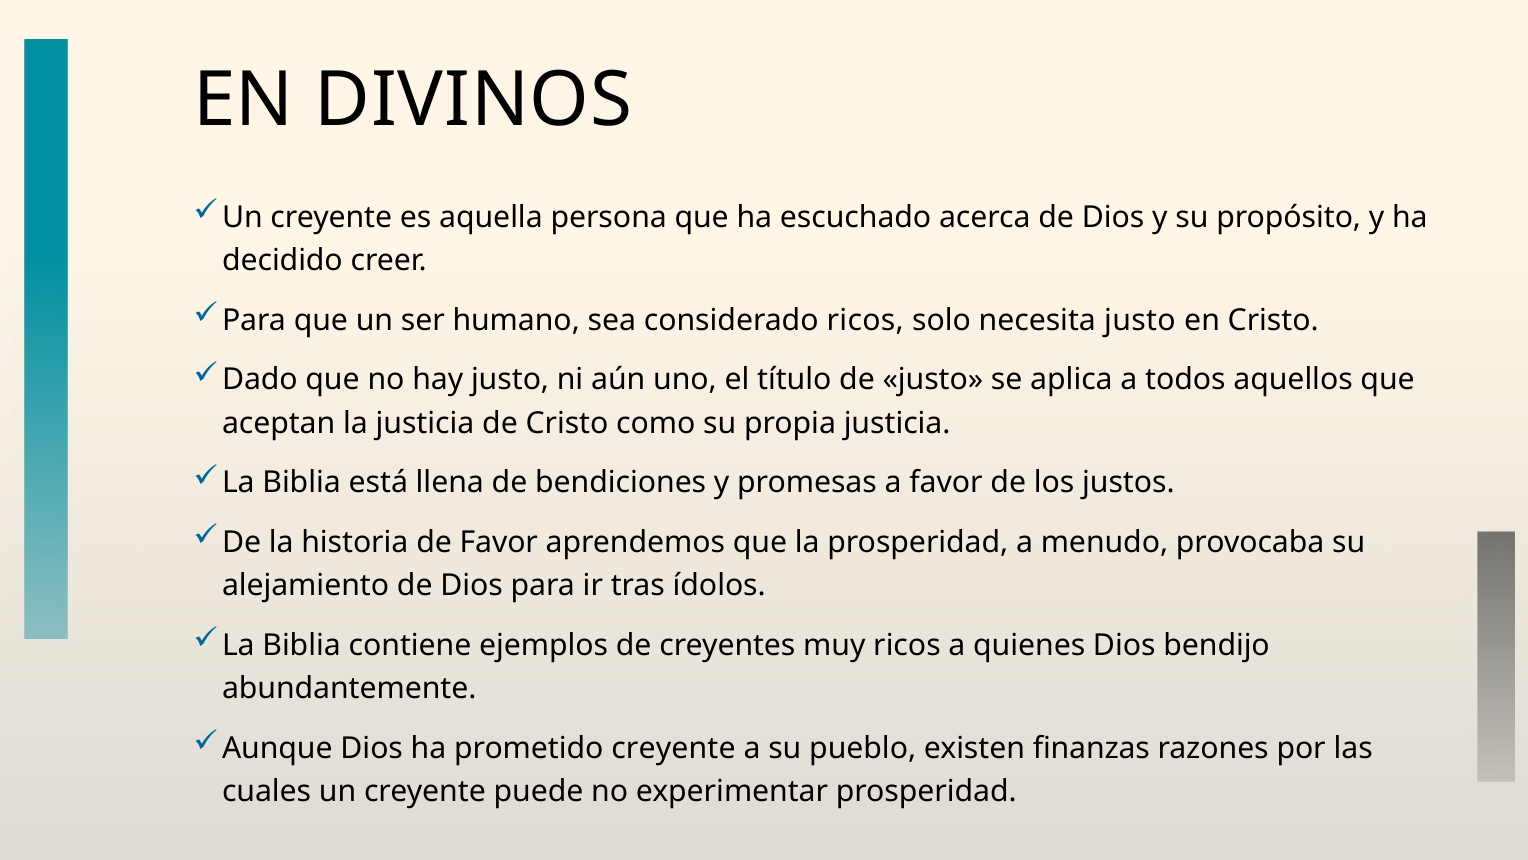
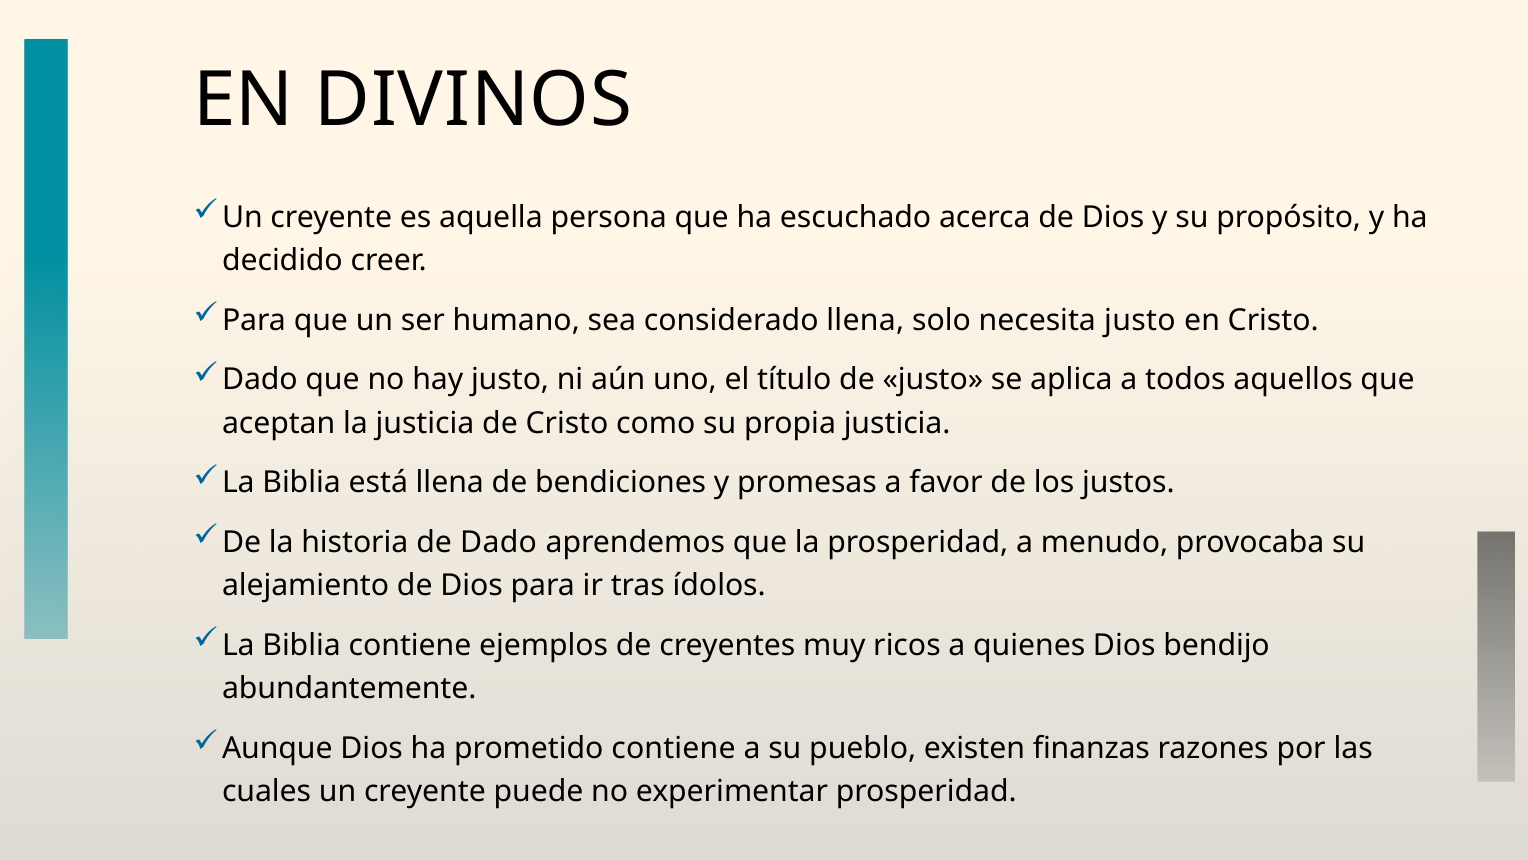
considerado ricos: ricos -> llena (865, 320)
de Favor: Favor -> Dado (499, 542)
prometido creyente: creyente -> contiene (673, 748)
